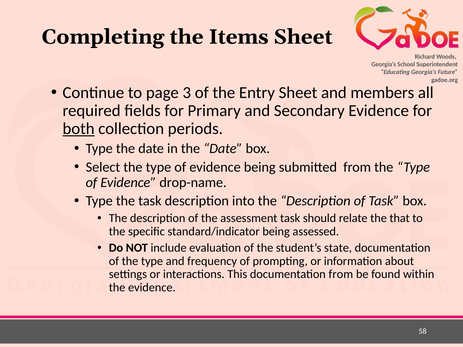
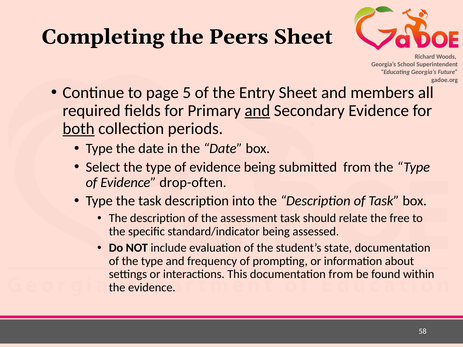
Items: Items -> Peers (239, 37)
3: 3 -> 5 (187, 93)
and underline: none -> present (257, 111)
drop-name: drop-name -> drop-often (193, 183)
that: that -> free (400, 218)
